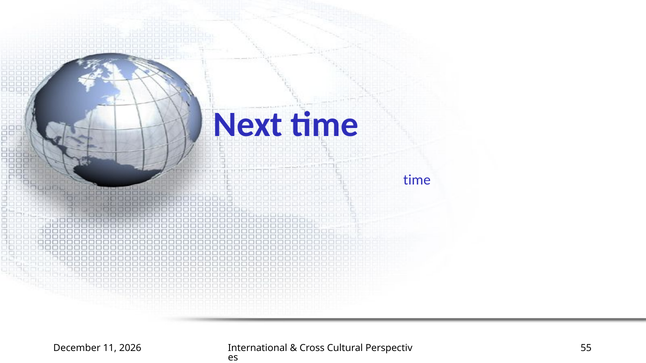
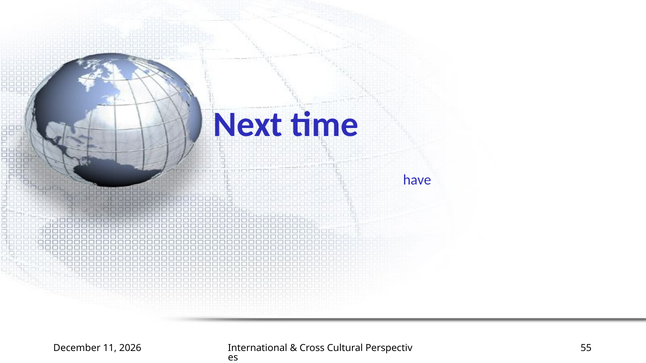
time: time -> have (417, 180)
